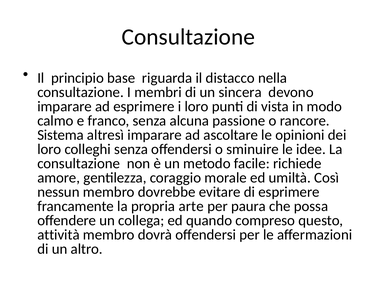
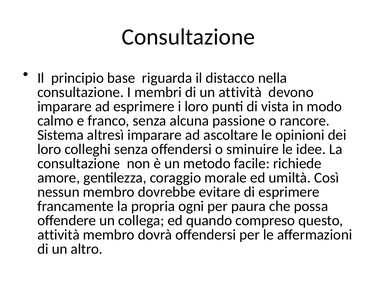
un sincera: sincera -> attività (240, 92)
arte: arte -> ogni (191, 207)
